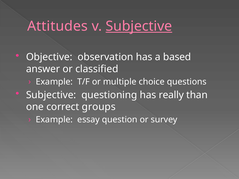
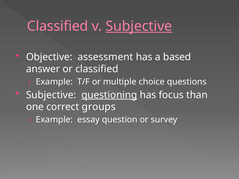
Attitudes: Attitudes -> Classified (58, 26)
observation: observation -> assessment (105, 57)
questioning underline: none -> present (109, 95)
really: really -> focus (171, 95)
